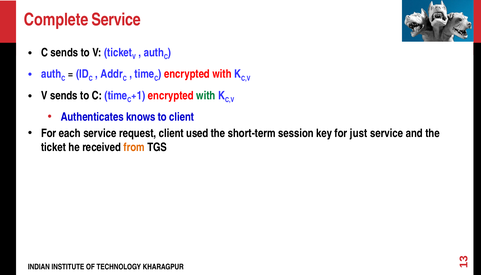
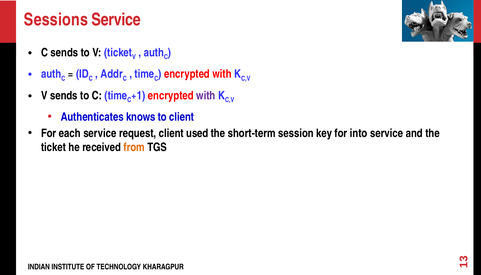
Complete: Complete -> Sessions (56, 20)
with colour: green -> purple (206, 95)
just: just -> into (359, 133)
